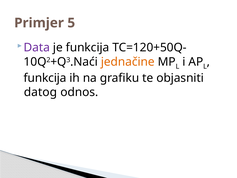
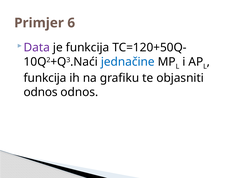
5: 5 -> 6 (71, 23)
jednačine colour: orange -> blue (128, 62)
datog: datog -> odnos (41, 92)
